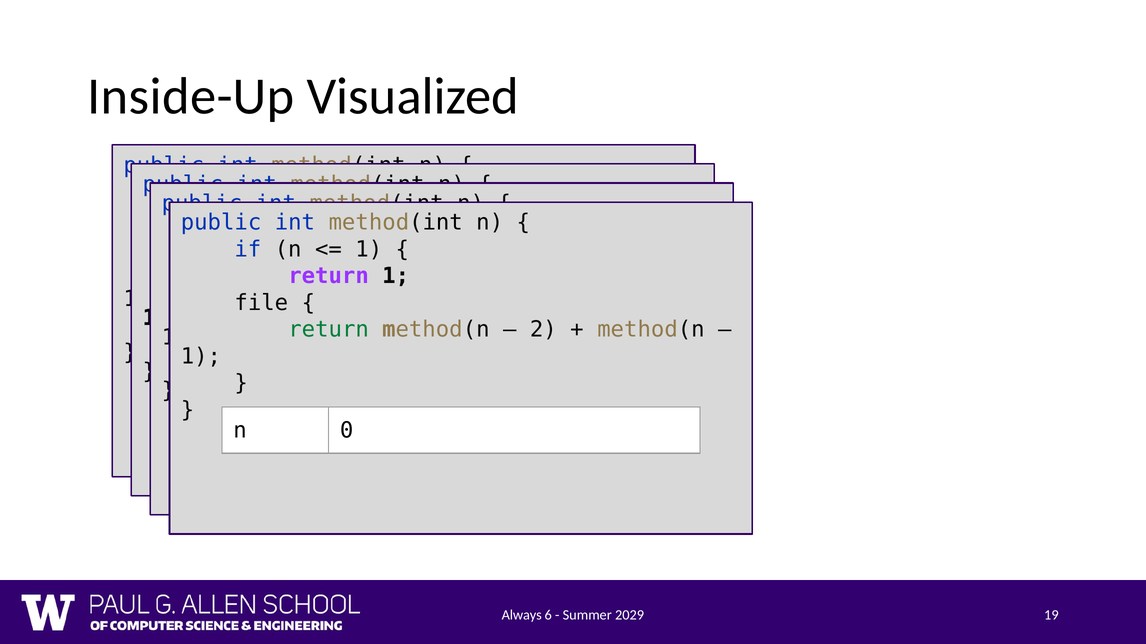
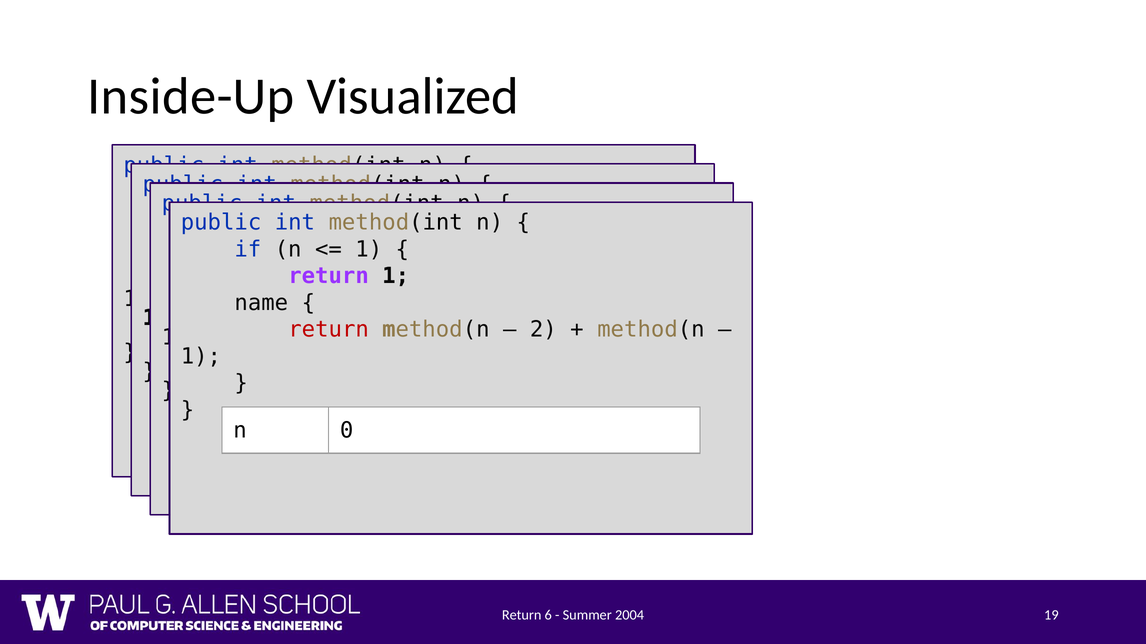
file: file -> name (261, 303)
return colour: green -> red (329, 330)
Always: Always -> Return (522, 616)
2029: 2029 -> 2004 (630, 616)
